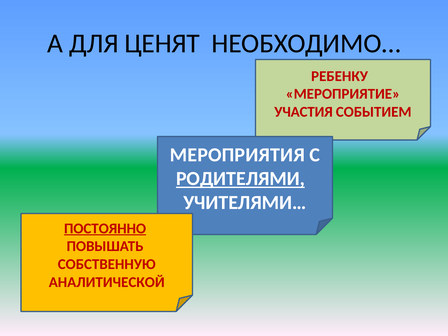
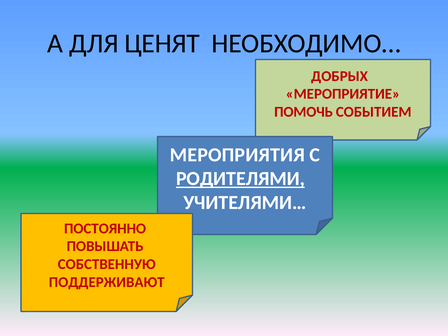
РЕБЕНКУ: РЕБЕНКУ -> ДОБРЫХ (340, 76)
УЧАСТИЯ: УЧАСТИЯ -> ПОМОЧЬ (304, 112)
ПОСТОЯННО underline: present -> none (105, 228)
АНАЛИТИЧЕСКОЙ: АНАЛИТИЧЕСКОЙ -> ПОДДЕРЖИВАЮТ (107, 282)
